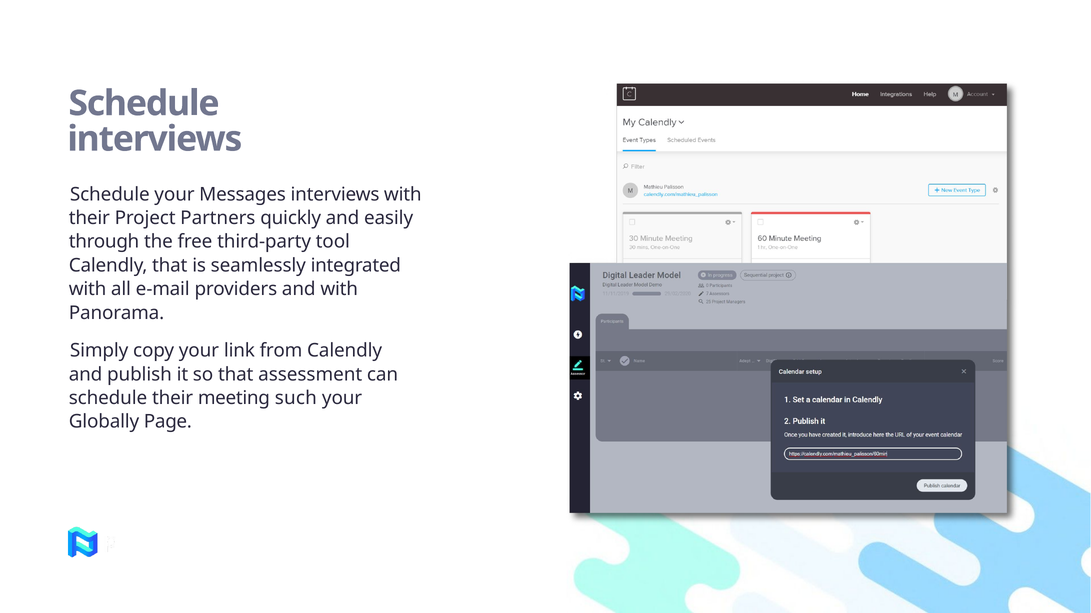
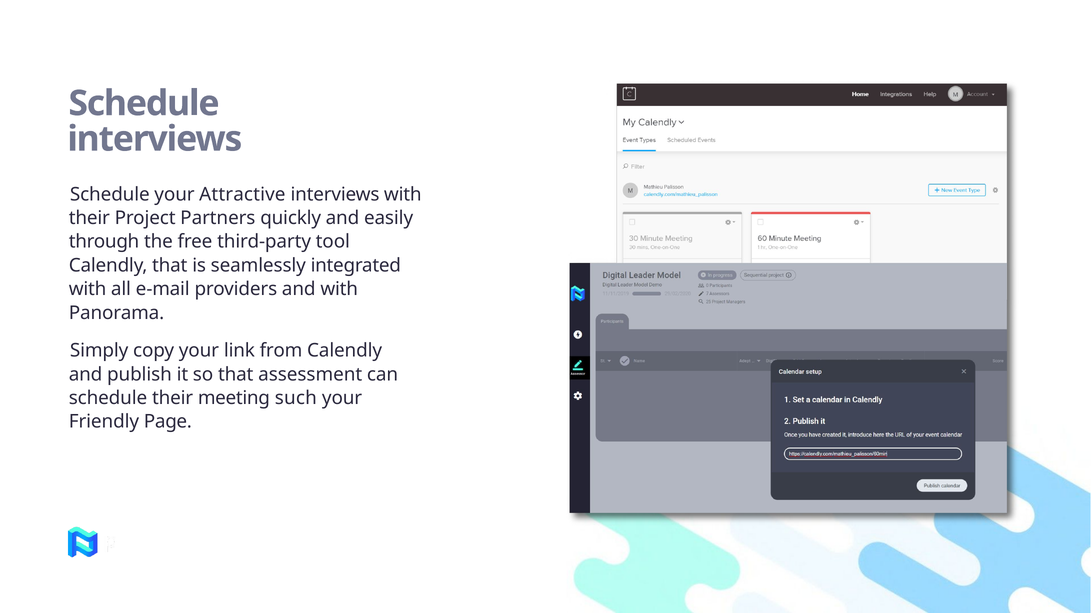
Messages: Messages -> Attractive (242, 194)
Globally: Globally -> Friendly (104, 422)
